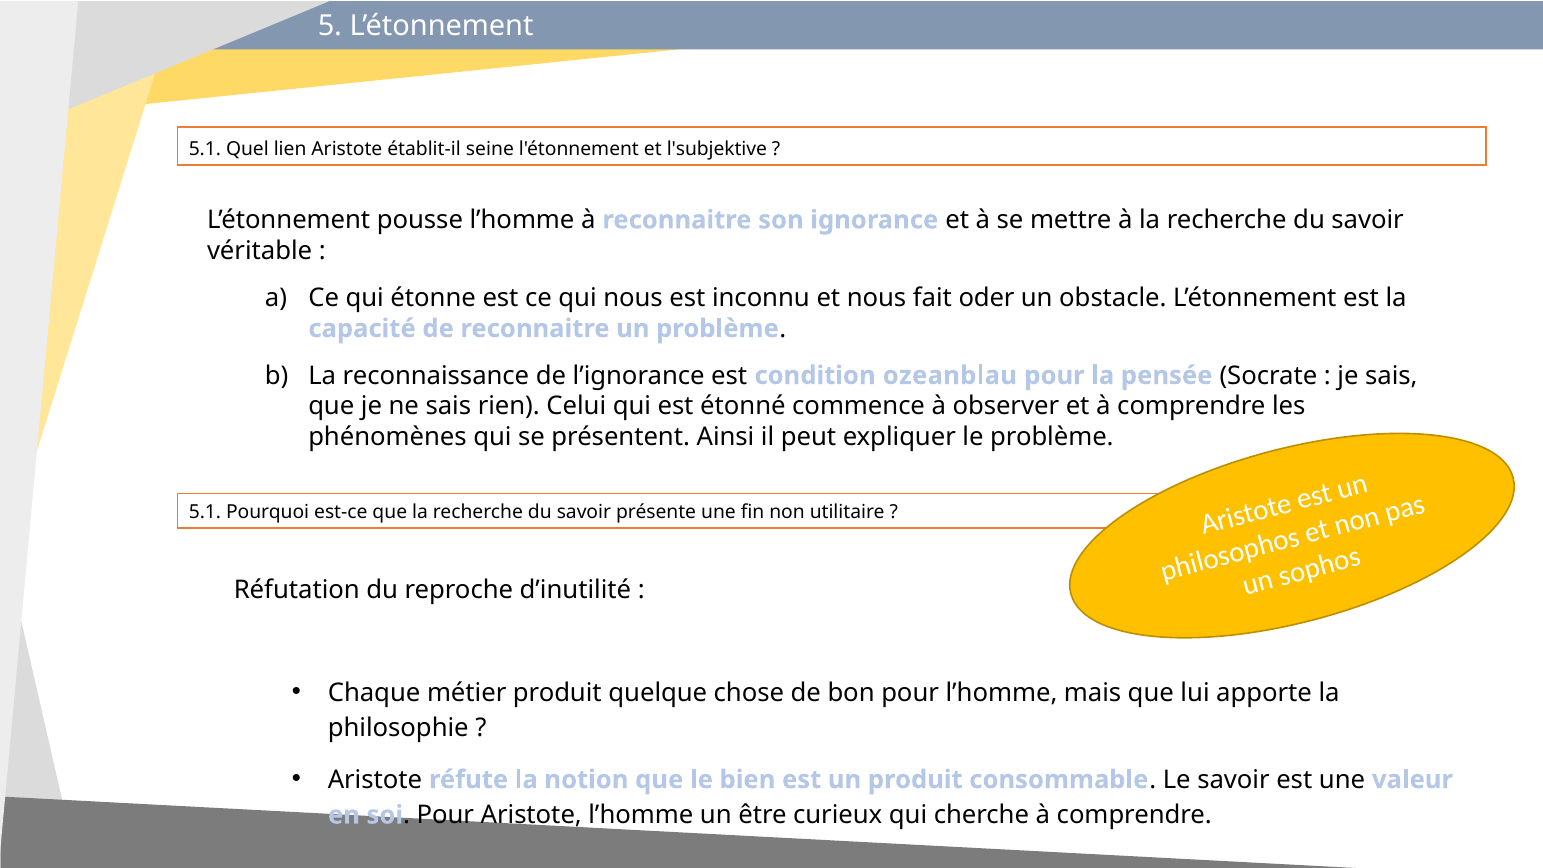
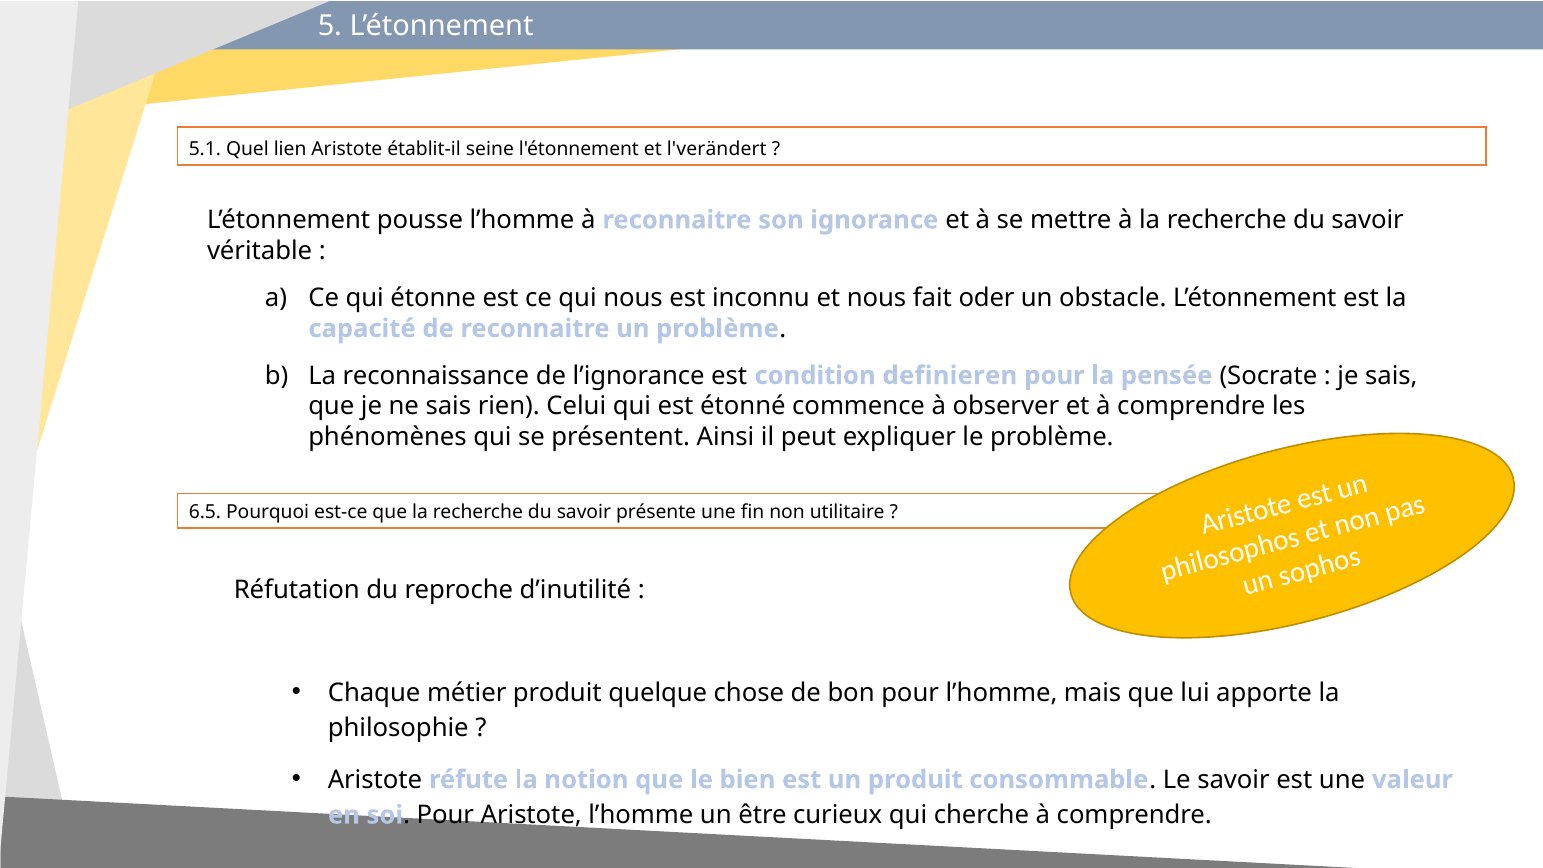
l'subjektive: l'subjektive -> l'verändert (717, 149)
ozeanblau: ozeanblau -> definieren (950, 376)
5.1: 5.1 -> 6.5 (205, 512)
